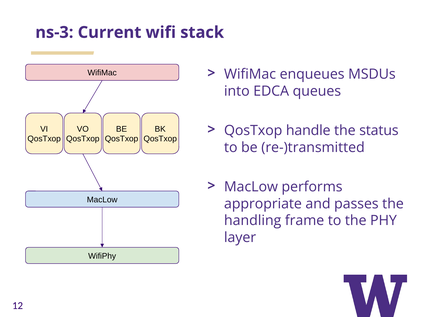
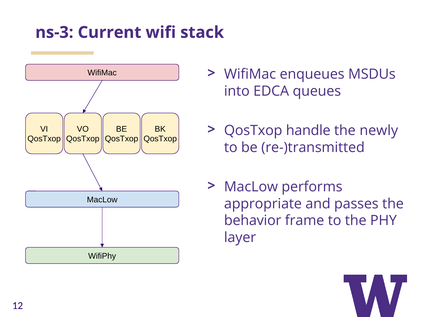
status: status -> newly (379, 130)
handling: handling -> behavior (253, 220)
